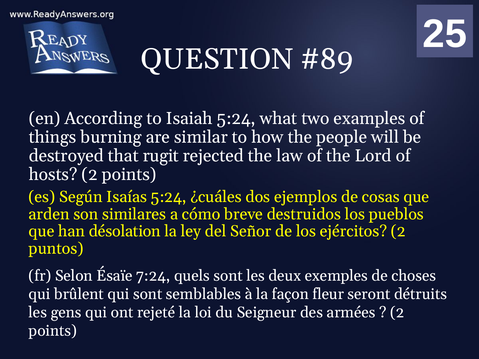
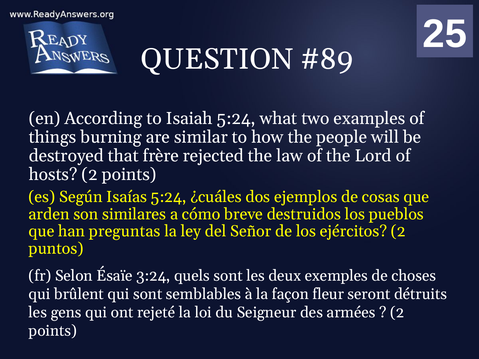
rugit: rugit -> frère (161, 156)
désolation: désolation -> preguntas (125, 231)
7:24: 7:24 -> 3:24 (153, 276)
